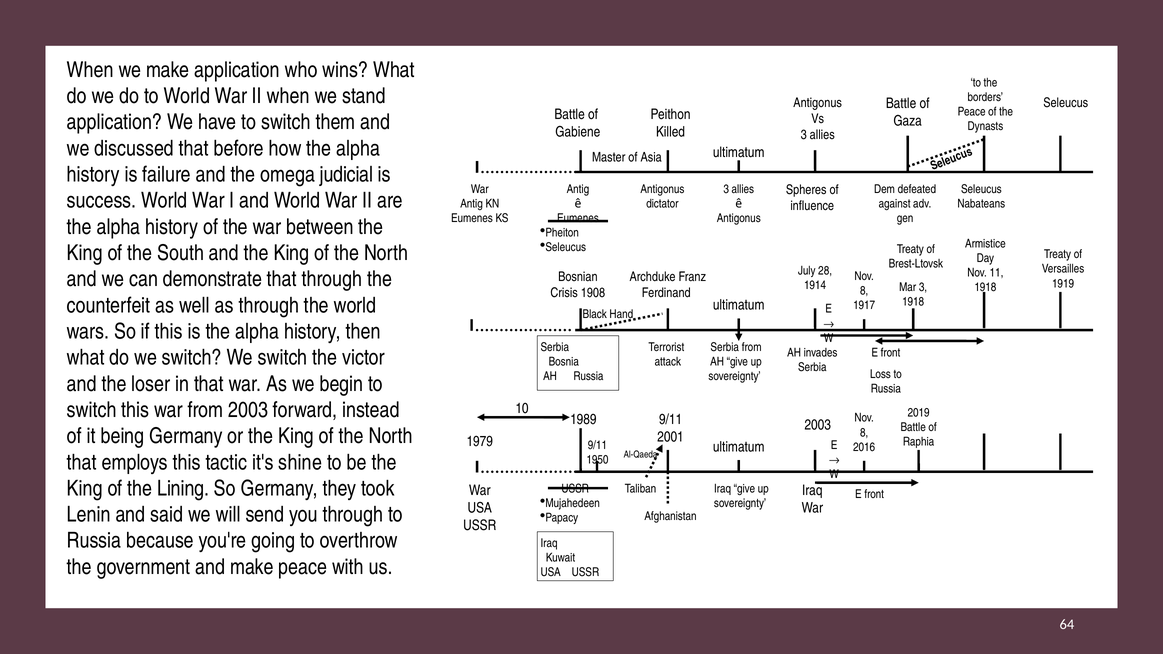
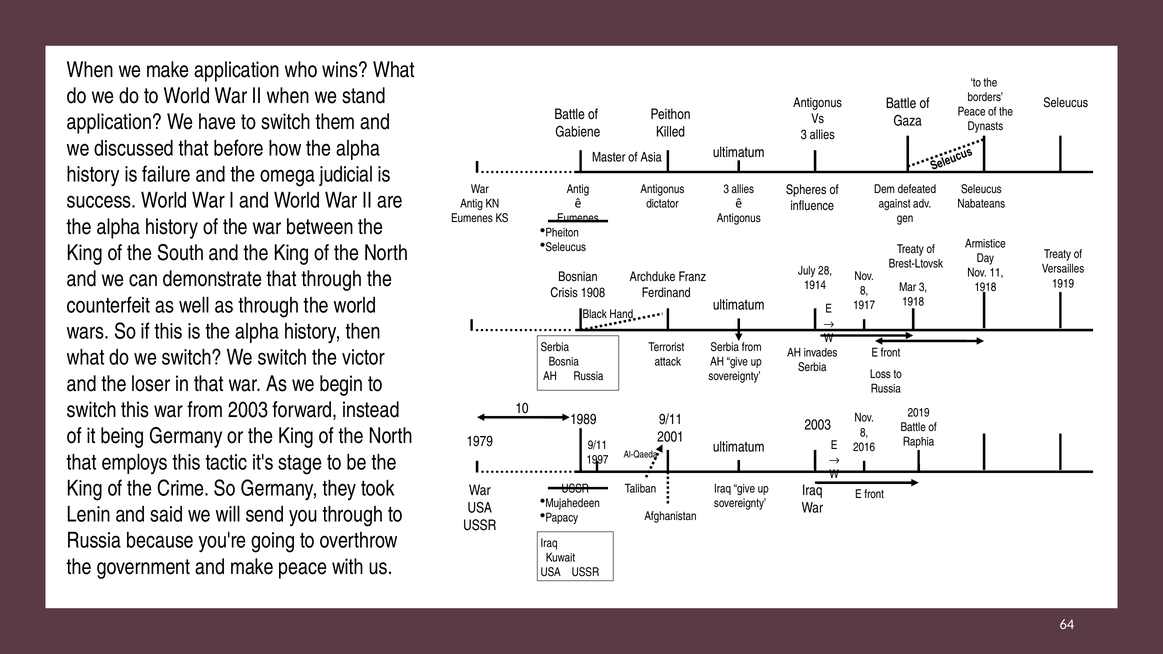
shine: shine -> stage (300, 462)
1950: 1950 -> 1997 (597, 460)
Lining: Lining -> Crime (183, 489)
